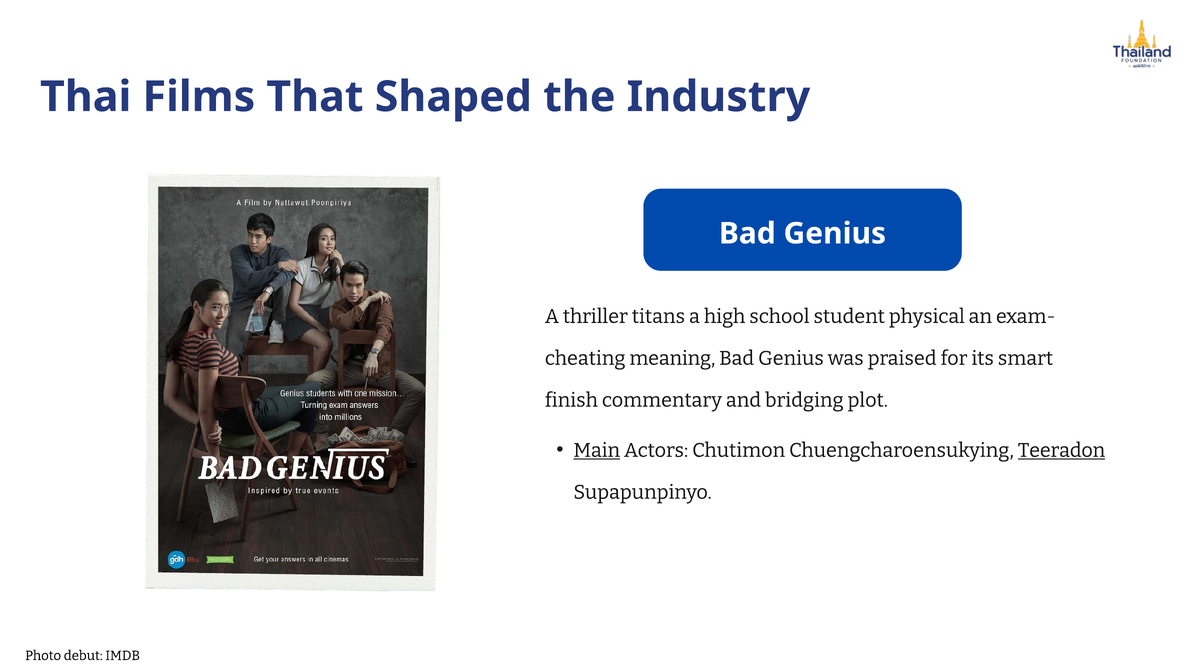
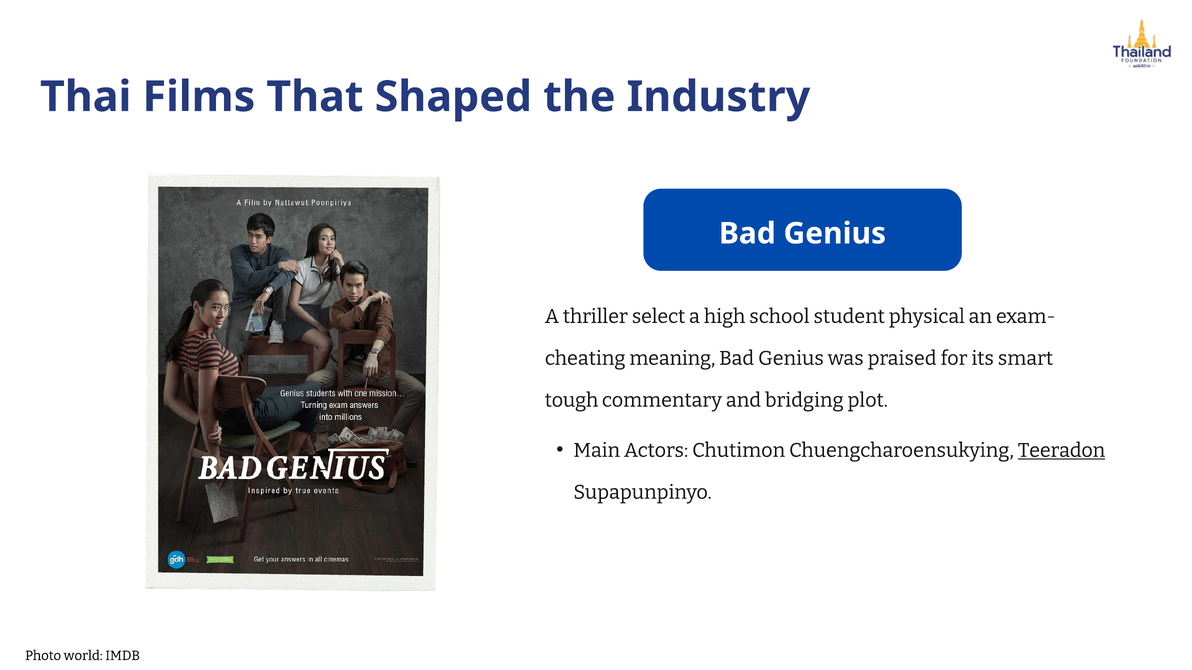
titans: titans -> select (659, 317)
finish: finish -> tough (572, 400)
Main underline: present -> none (597, 451)
debut: debut -> world (83, 656)
